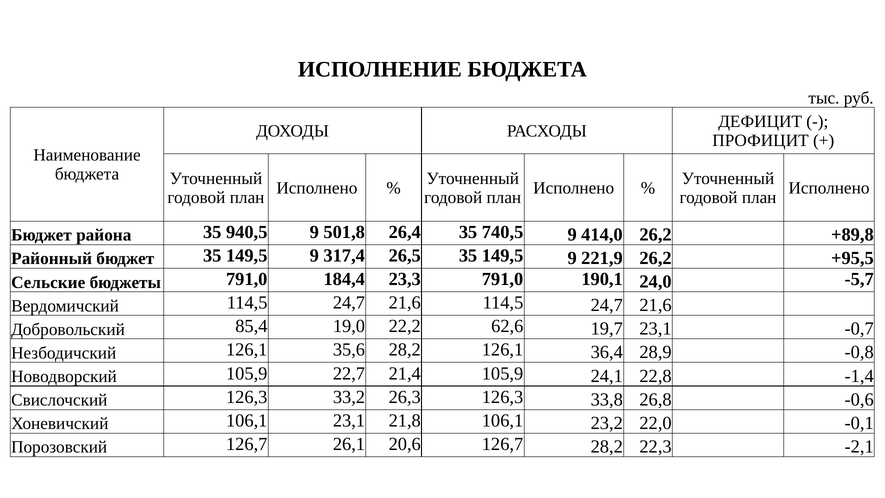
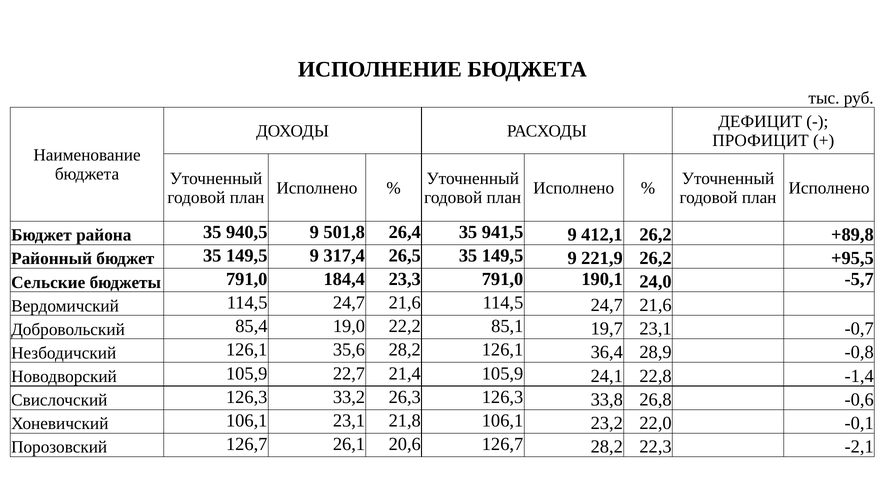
740,5: 740,5 -> 941,5 (503, 232)
414,0: 414,0 -> 412,1 (602, 234)
62,6: 62,6 -> 85,1 (507, 326)
